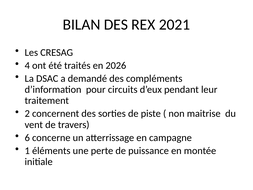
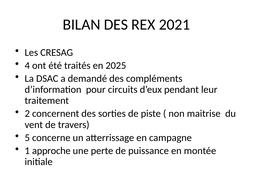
2026: 2026 -> 2025 (116, 65)
6: 6 -> 5 (27, 138)
éléments: éléments -> approche (51, 151)
